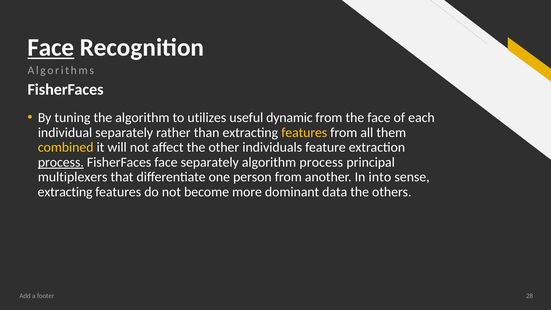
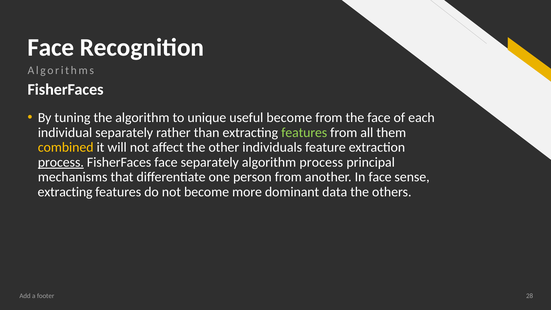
Face underline: present -> none (51, 48)
utilizes: utilizes -> unique (207, 118)
useful dynamic: dynamic -> become (289, 118)
features colour: yellow -> light green (304, 132)
multiplexers: multiplexers -> mechanisms (73, 177)
In into: into -> face (380, 177)
